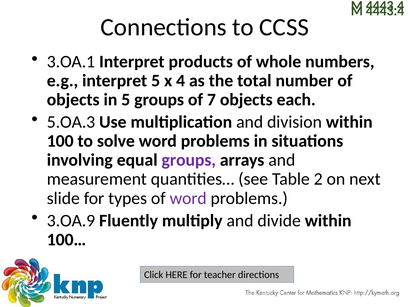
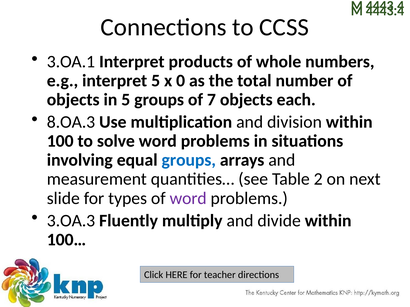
4: 4 -> 0 (181, 81)
5.OA.3: 5.OA.3 -> 8.OA.3 (71, 122)
groups colour: purple -> blue (189, 160)
3.OA.9: 3.OA.9 -> 3.OA.3 (71, 221)
